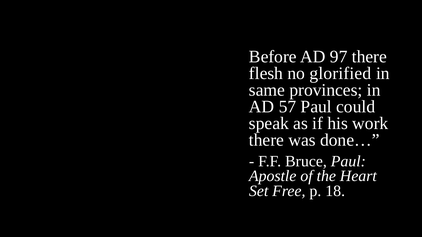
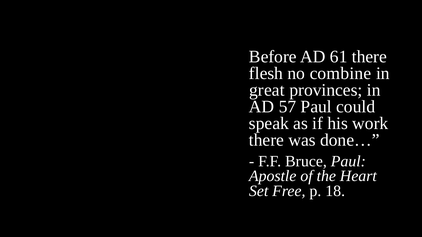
97: 97 -> 61 (339, 57)
glorified: glorified -> combine (340, 73)
same: same -> great (267, 90)
